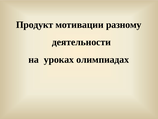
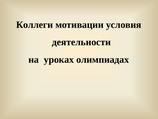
Продукт: Продукт -> Коллеги (35, 25)
разному: разному -> условия (124, 25)
